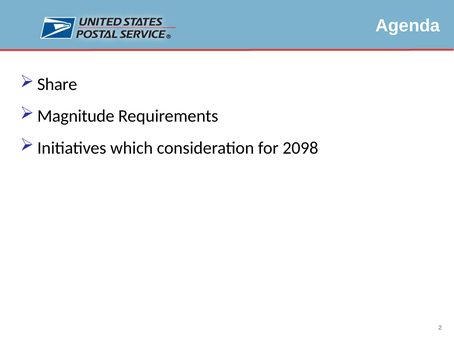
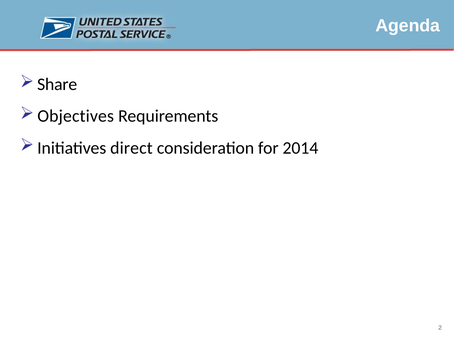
Magnitude: Magnitude -> Objectives (76, 116)
which: which -> direct (131, 148)
2098: 2098 -> 2014 (300, 148)
